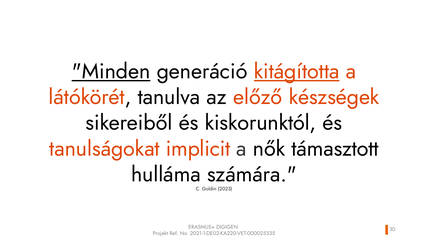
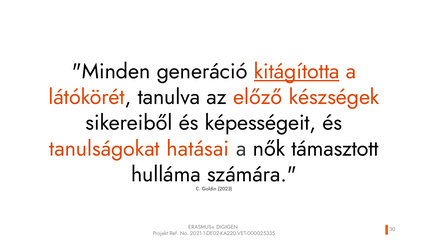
Minden underline: present -> none (111, 71)
kiskorunktól: kiskorunktól -> képességeit (261, 123)
implicit: implicit -> hatásai (198, 148)
